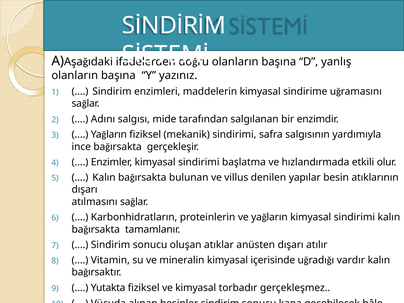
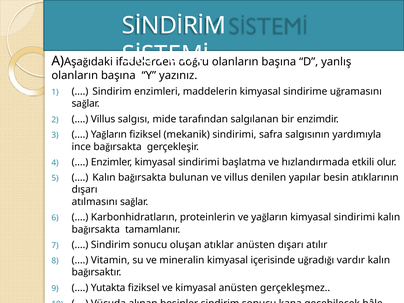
Adını: Adını -> Villus (103, 119)
kimyasal torbadır: torbadır -> anüsten (238, 288)
